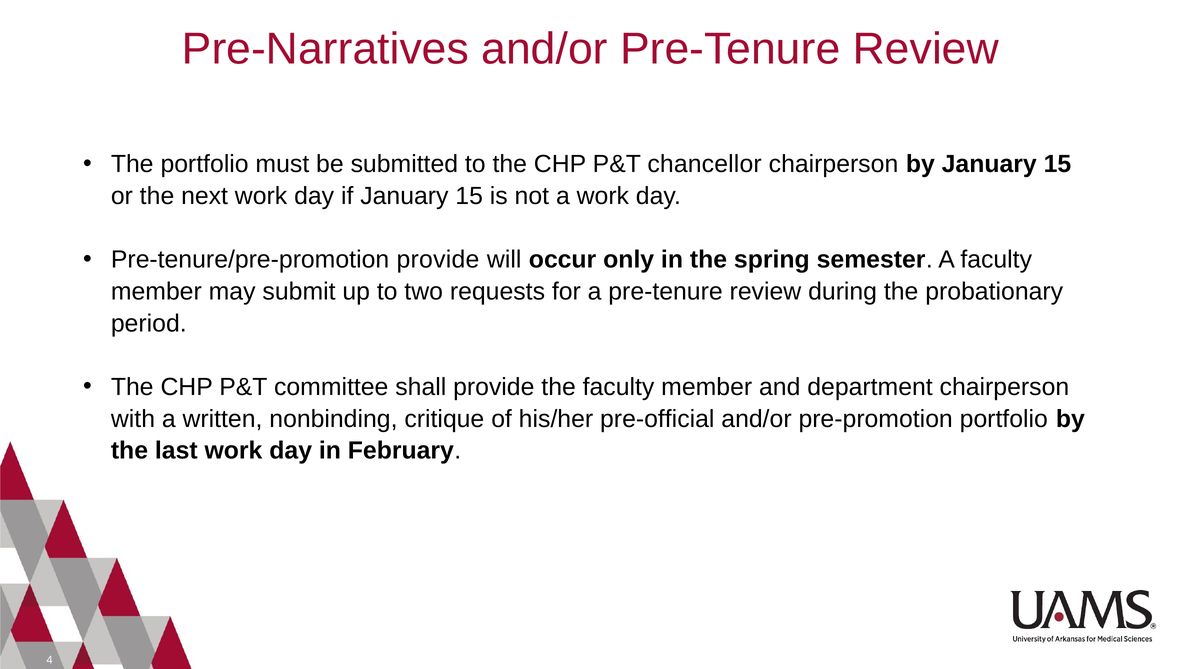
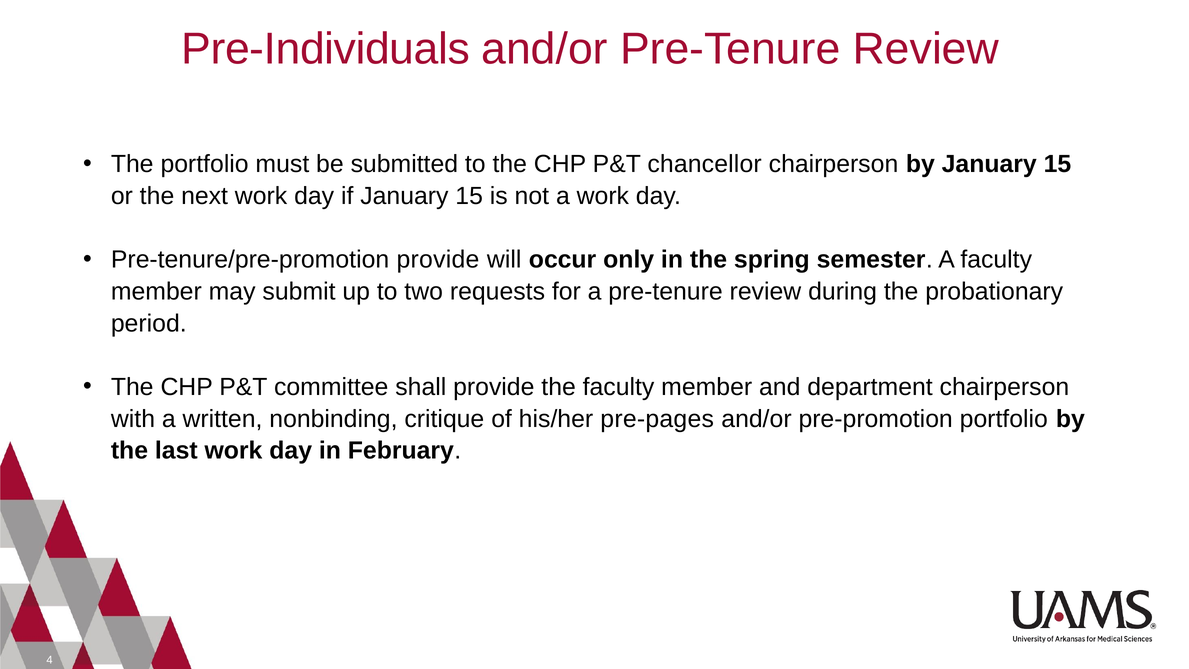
Pre-Narratives: Pre-Narratives -> Pre-Individuals (326, 49)
pre-official: pre-official -> pre-pages (657, 419)
